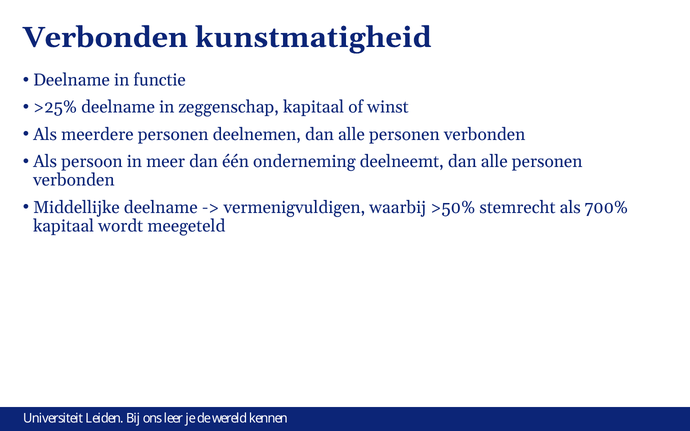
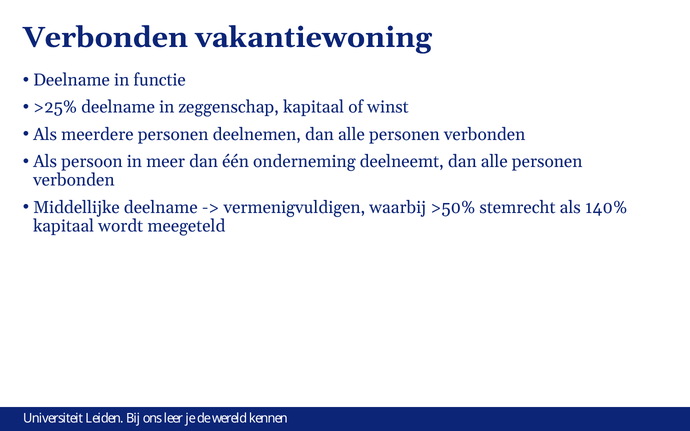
kunstmatigheid: kunstmatigheid -> vakantiewoning (313, 37)
700%: 700% -> 140% (606, 208)
